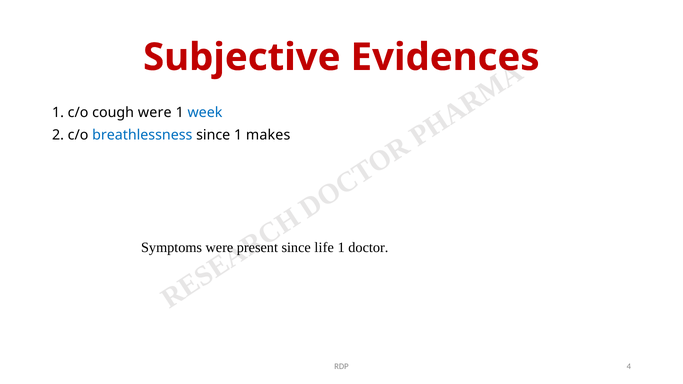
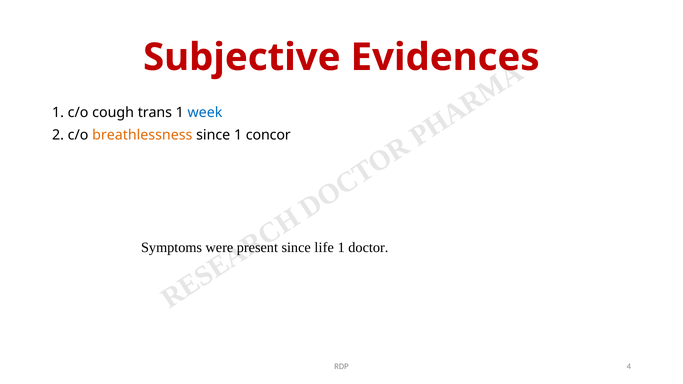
cough were: were -> trans (155, 112)
breathlessness colour: blue -> orange (142, 135)
makes: makes -> concor (268, 135)
